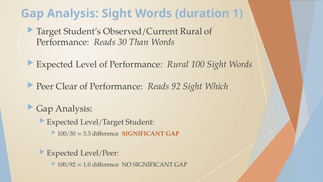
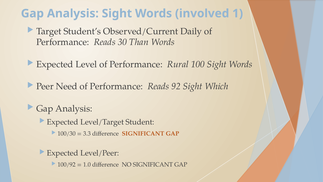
duration: duration -> involved (202, 13)
Observed/Current Rural: Rural -> Daily (191, 31)
Clear: Clear -> Need (67, 86)
